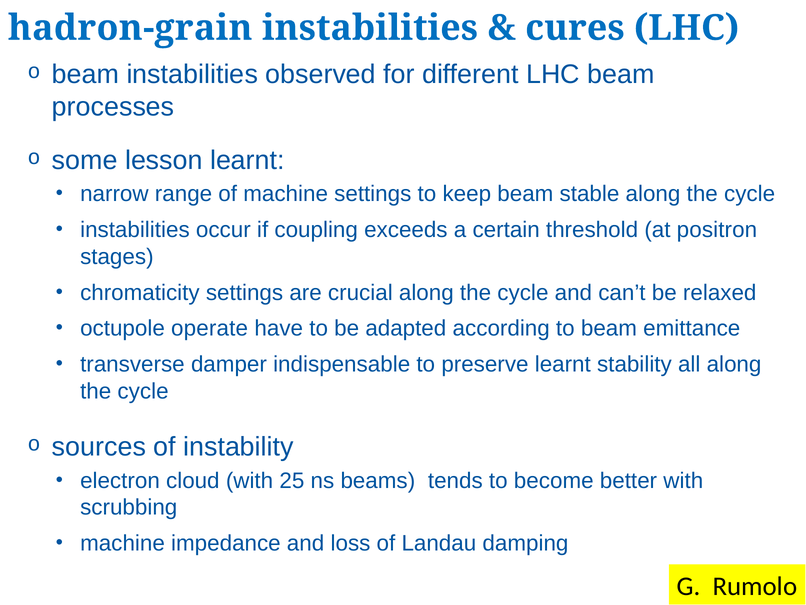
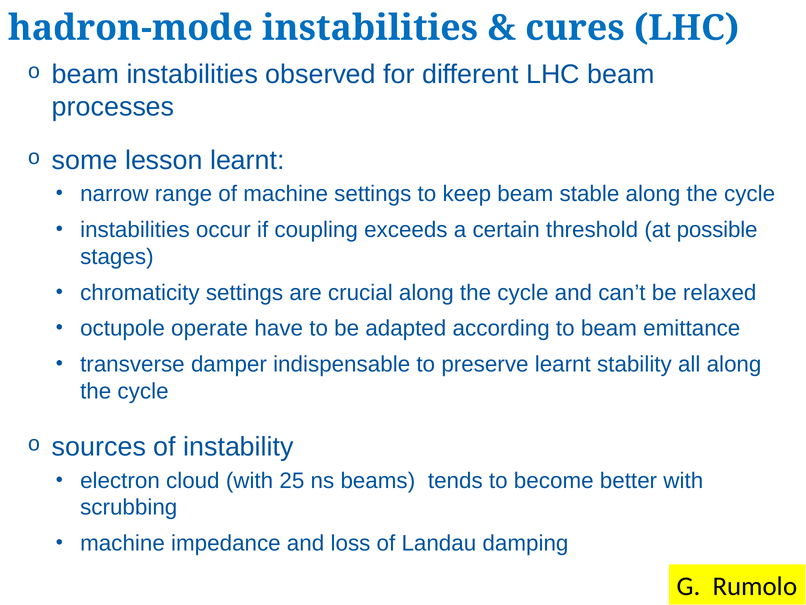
hadron-grain: hadron-grain -> hadron-mode (130, 28)
positron: positron -> possible (717, 230)
